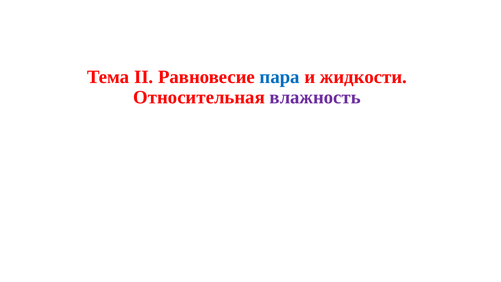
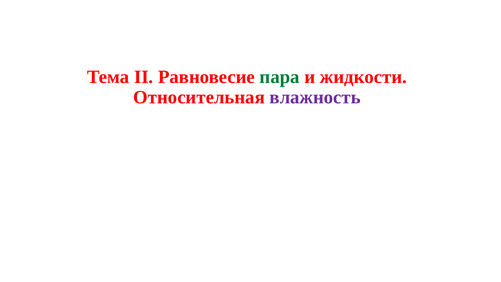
пара colour: blue -> green (280, 77)
